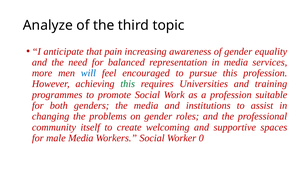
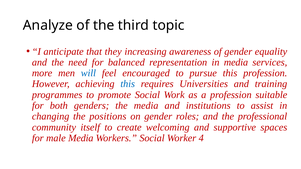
pain: pain -> they (113, 52)
this colour: green -> blue (128, 84)
problems: problems -> positions (108, 117)
0: 0 -> 4 (201, 138)
